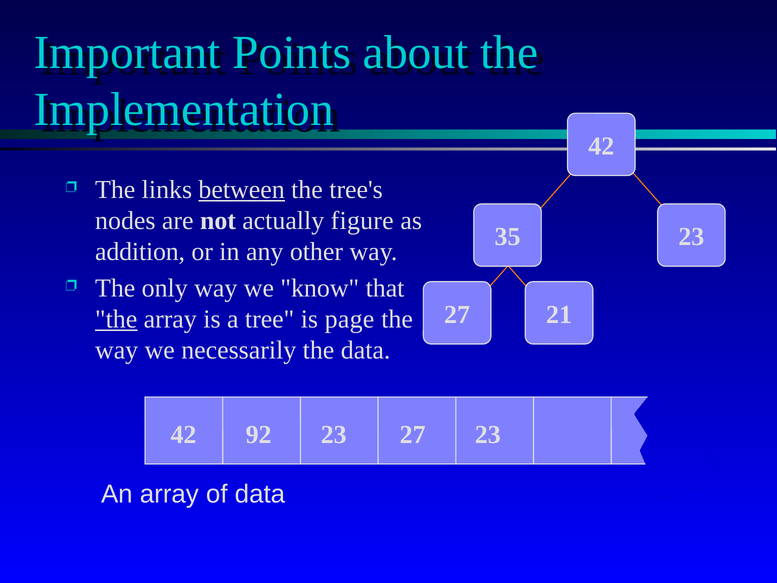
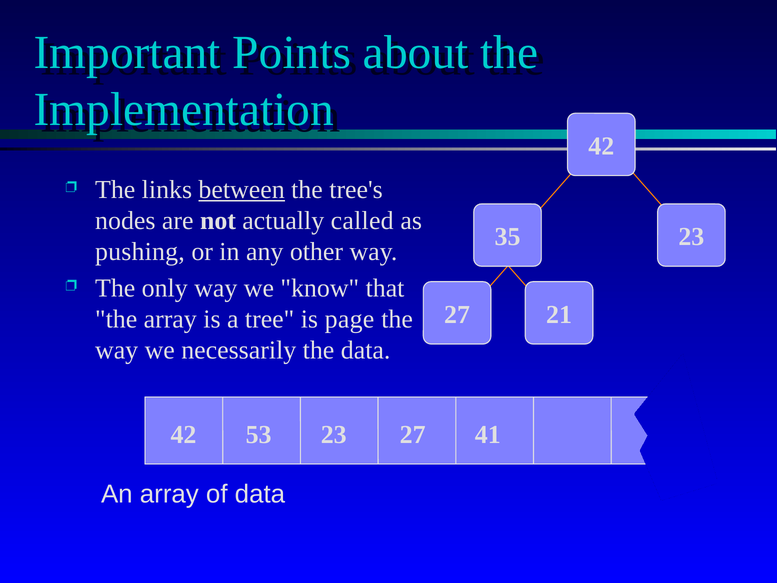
figure: figure -> called (362, 221)
addition: addition -> pushing (140, 252)
the underline: present -> none (116, 319)
92: 92 -> 53 (259, 434)
23 27 23: 23 -> 41 (488, 434)
